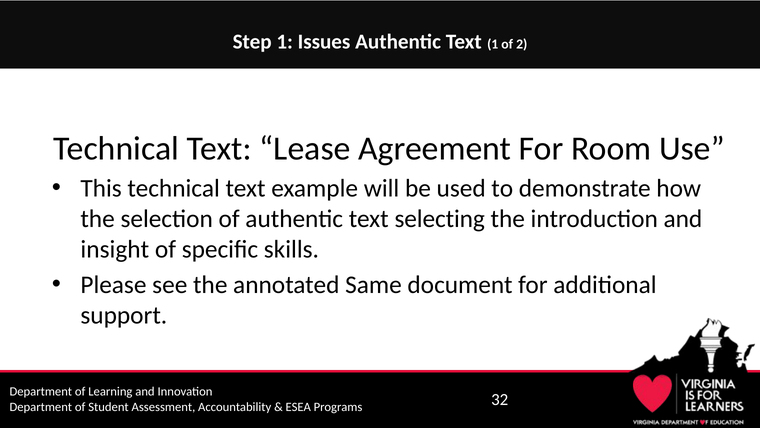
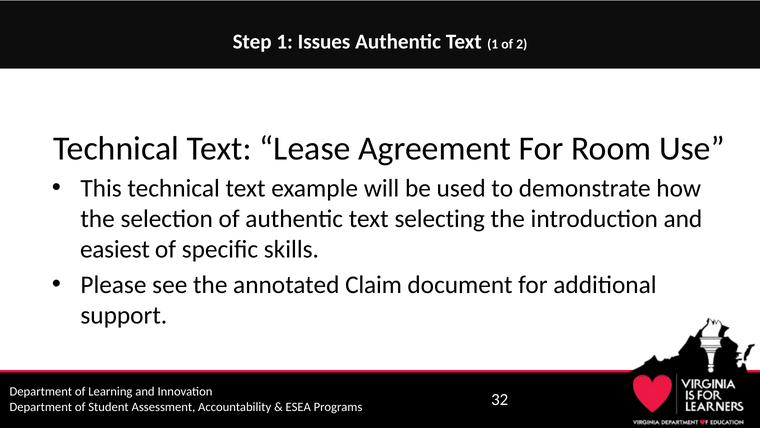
insight: insight -> easiest (115, 249)
Same: Same -> Claim (374, 284)
